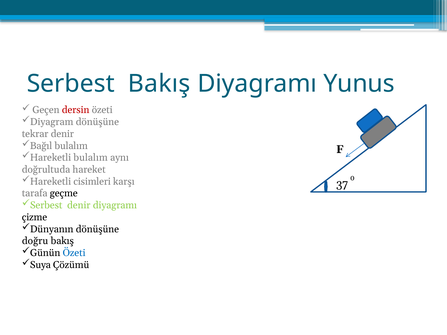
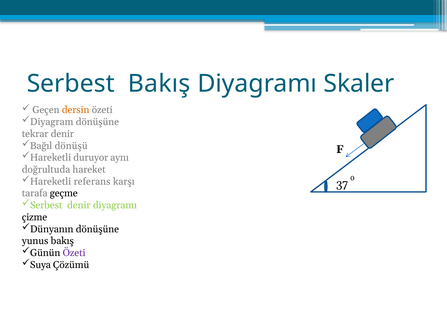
Yunus: Yunus -> Skaler (359, 84)
dersin colour: red -> orange (76, 110)
Bağıl bulalım: bulalım -> dönüşü (71, 146)
Hareketli bulalım: bulalım -> duruyor (91, 158)
cisimleri: cisimleri -> referans (92, 182)
doğru: doğru -> yunus (35, 241)
Özeti colour: blue -> purple (74, 253)
